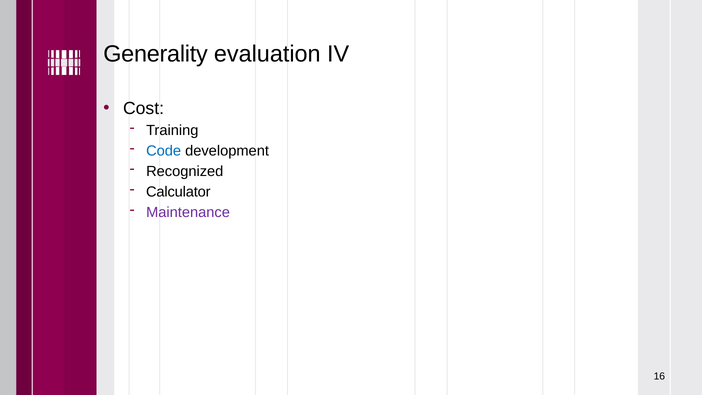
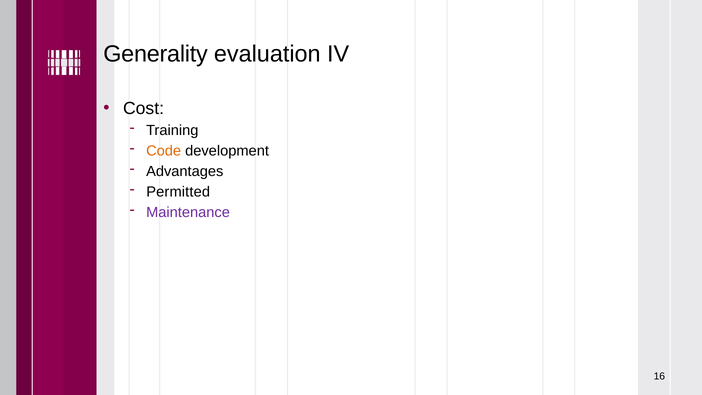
Code colour: blue -> orange (164, 151)
Recognized: Recognized -> Advantages (185, 171)
Calculator: Calculator -> Permitted (178, 192)
